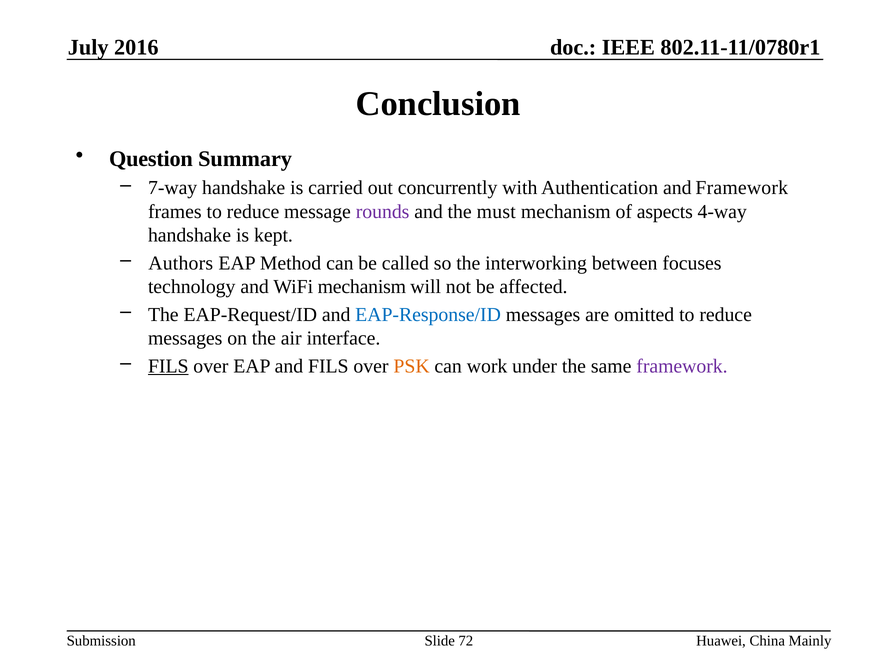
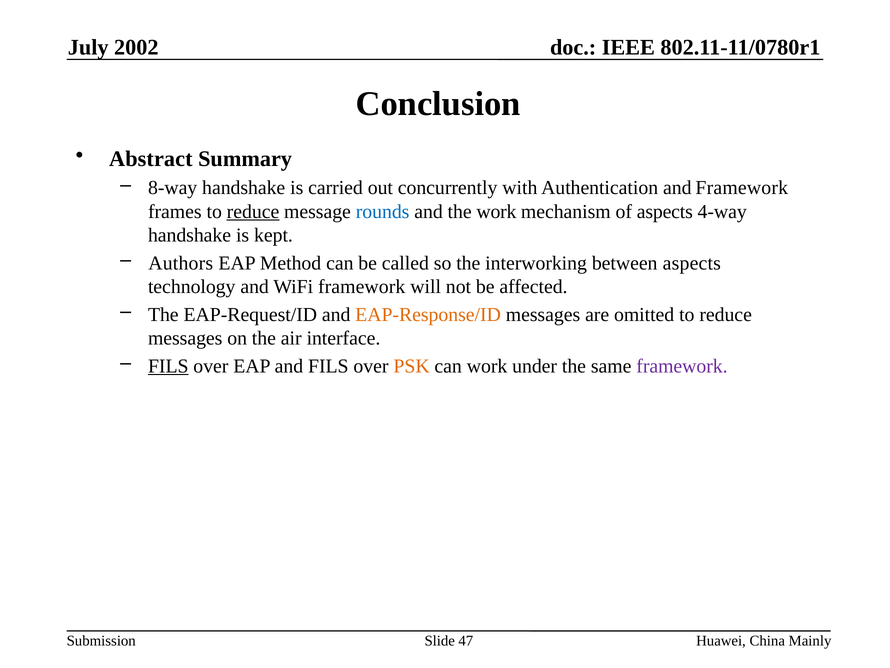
2016: 2016 -> 2002 (136, 47)
Question: Question -> Abstract (151, 159)
7-way: 7-way -> 8-way (173, 188)
reduce underline: none -> present (253, 211)
rounds colour: purple -> blue (383, 211)
the must: must -> work (496, 211)
between focuses: focuses -> aspects (692, 263)
WiFi mechanism: mechanism -> framework (362, 287)
EAP-Response/ID colour: blue -> orange (428, 314)
72: 72 -> 47 (466, 640)
